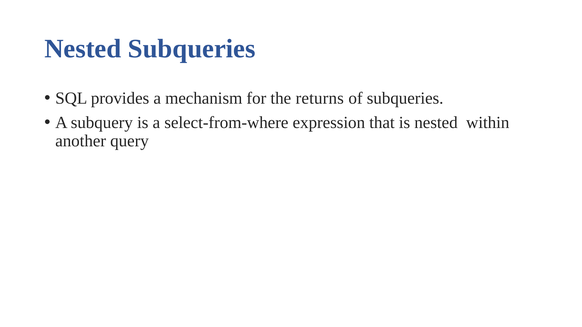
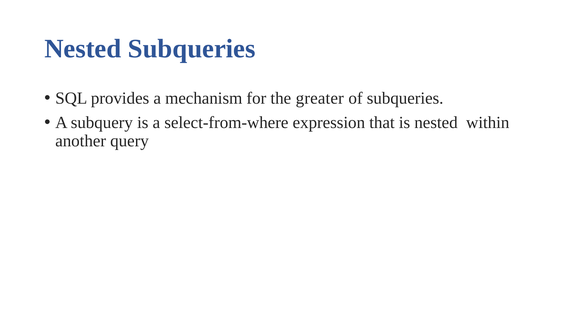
returns: returns -> greater (320, 98)
